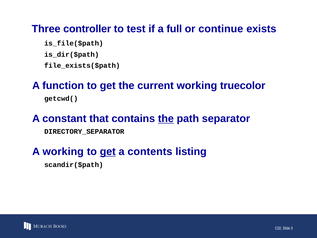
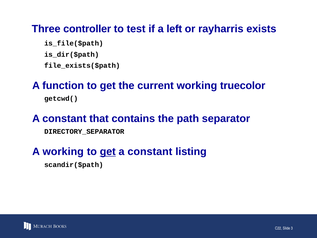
full: full -> left (174, 29)
continue: continue -> rayharris (221, 29)
the underline: present -> none (166, 119)
contents: contents -> constant (150, 152)
